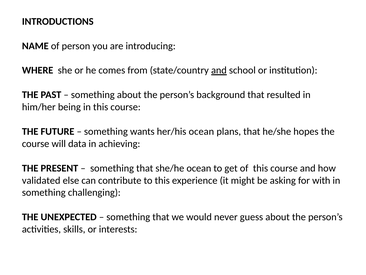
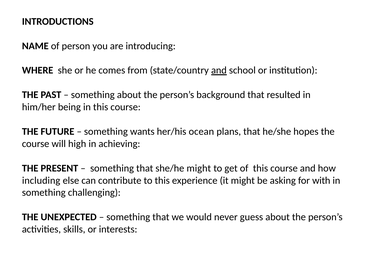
data: data -> high (77, 143)
she/he ocean: ocean -> might (199, 168)
validated: validated -> including (41, 180)
